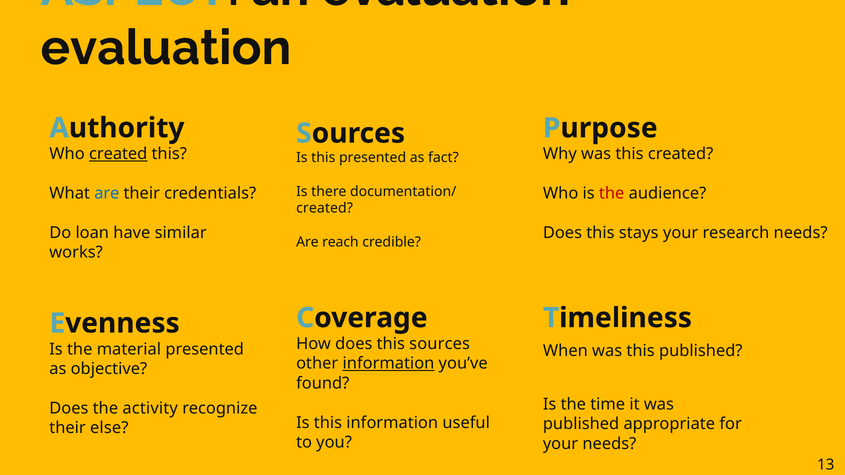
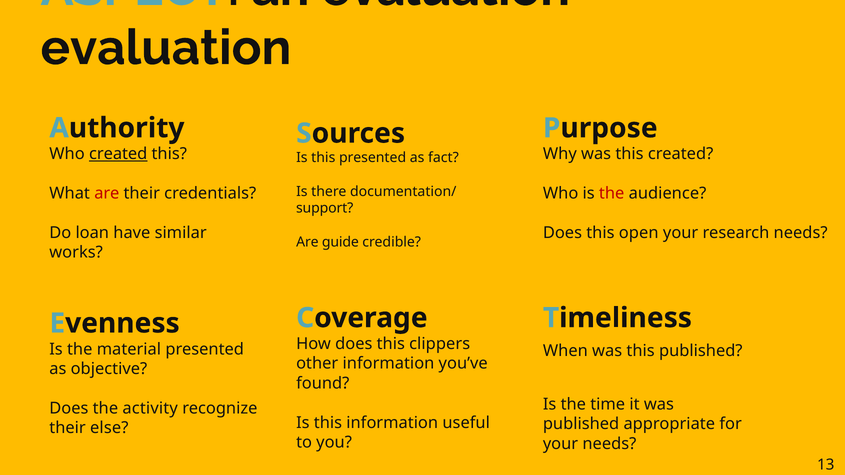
are colour: blue -> red (107, 193)
created: created -> support (325, 209)
stays: stays -> open (639, 233)
reach: reach -> guide (340, 242)
this sources: sources -> clippers (440, 344)
information underline: present -> none (388, 364)
